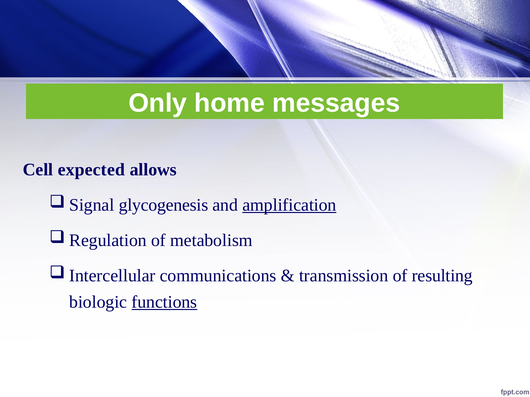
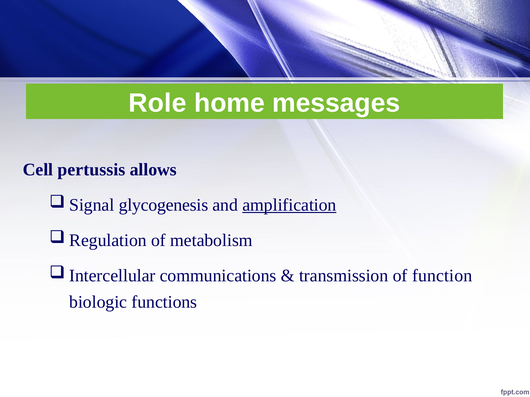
Only: Only -> Role (158, 103)
expected: expected -> pertussis (91, 170)
resulting: resulting -> function (442, 276)
functions underline: present -> none (164, 302)
